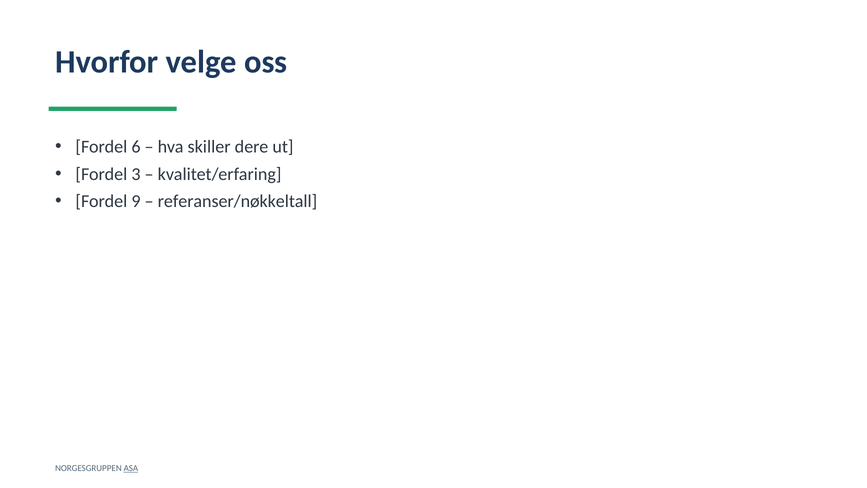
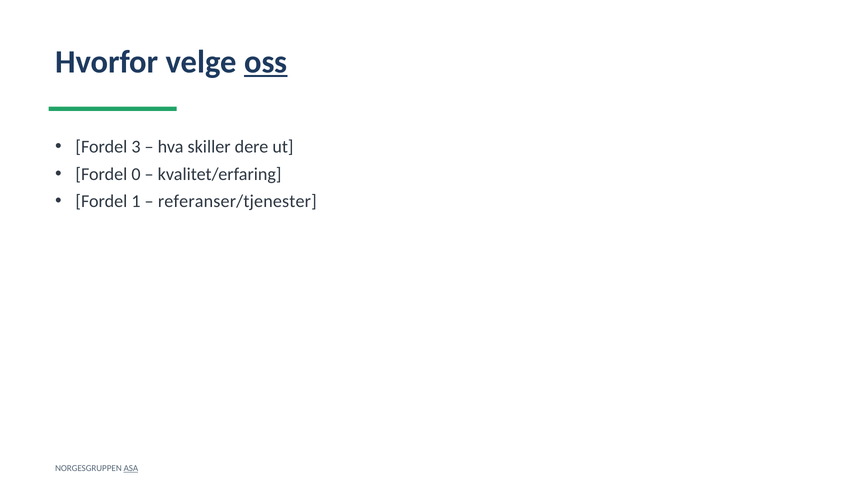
oss underline: none -> present (266, 62)
6: 6 -> 3 (136, 147)
3: 3 -> 0 (136, 174)
9: 9 -> 1 (136, 201)
referanser/nøkkeltall: referanser/nøkkeltall -> referanser/tjenester (237, 201)
